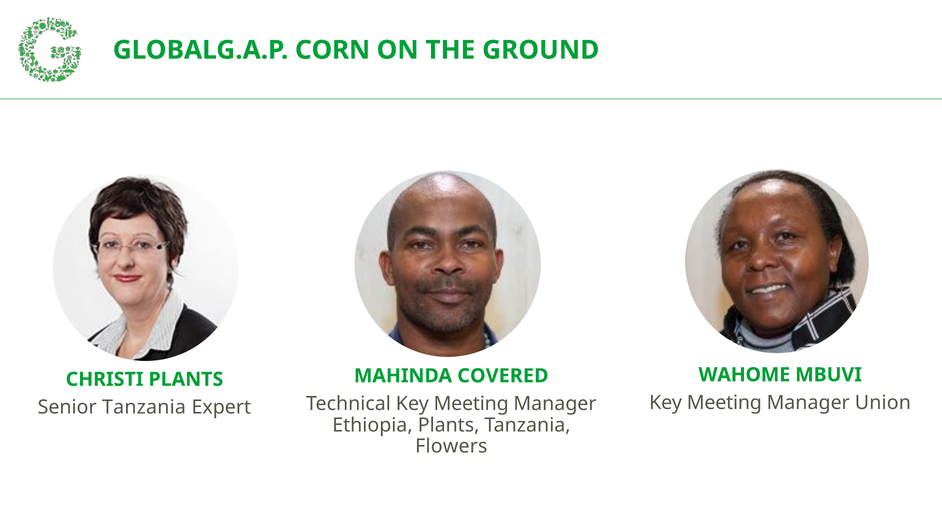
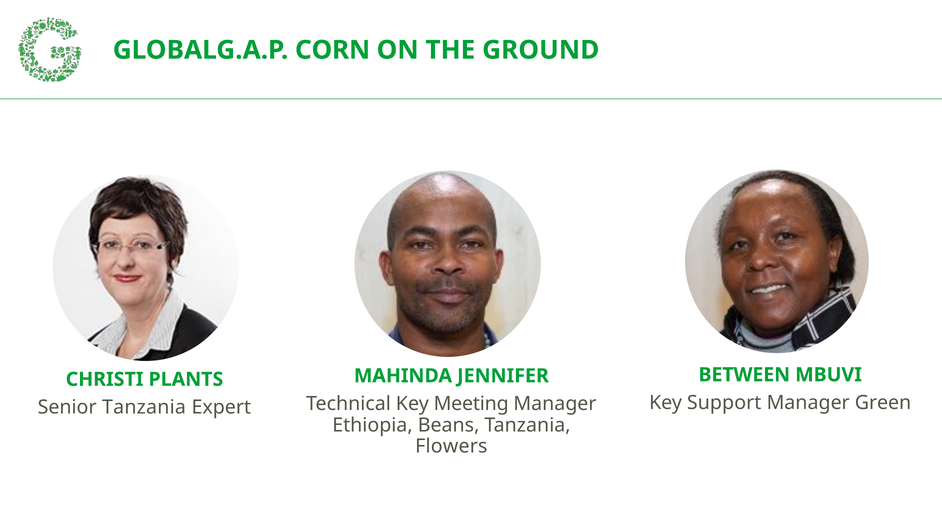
WAHOME: WAHOME -> BETWEEN (744, 375)
COVERED: COVERED -> JENNIFER (503, 376)
Meeting: Meeting -> Support (724, 403)
Union: Union -> Green (883, 403)
Ethiopia Plants: Plants -> Beans (449, 425)
